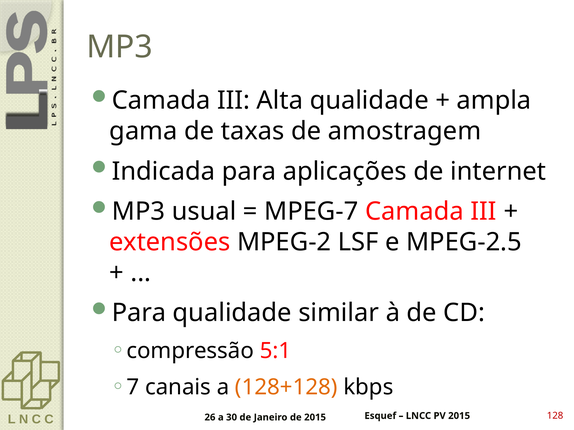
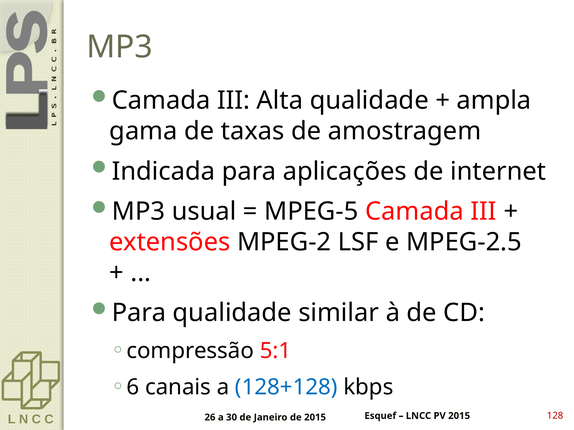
MPEG-7: MPEG-7 -> MPEG-5 (311, 212)
7: 7 -> 6 (133, 388)
128+128 colour: orange -> blue (286, 388)
